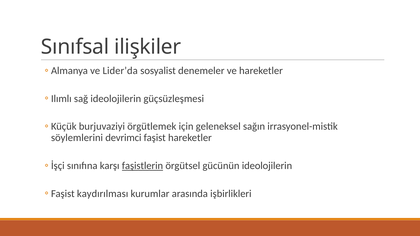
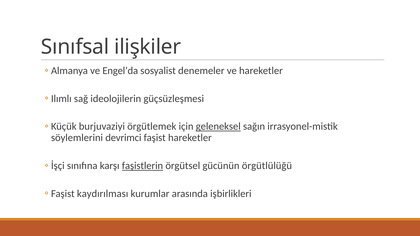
Lider’da: Lider’da -> Engel’da (120, 71)
geleneksel underline: none -> present (218, 127)
gücünün ideolojilerin: ideolojilerin -> örgütlülüğü (267, 166)
